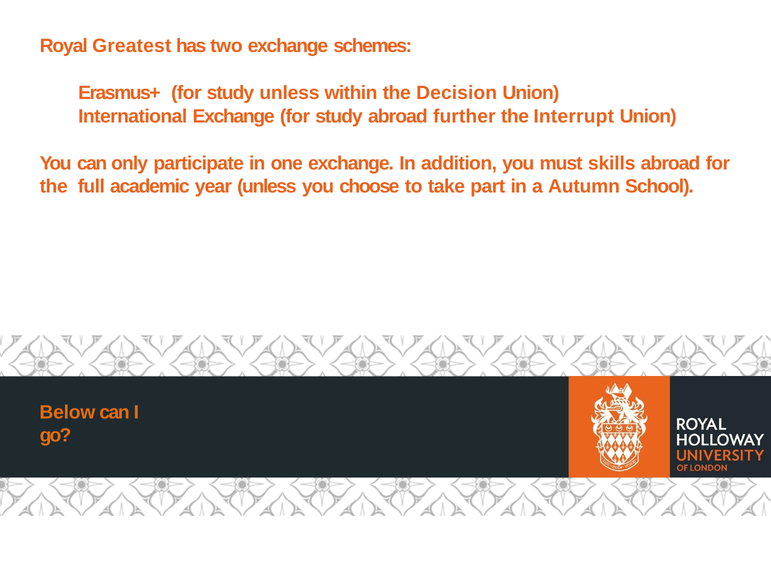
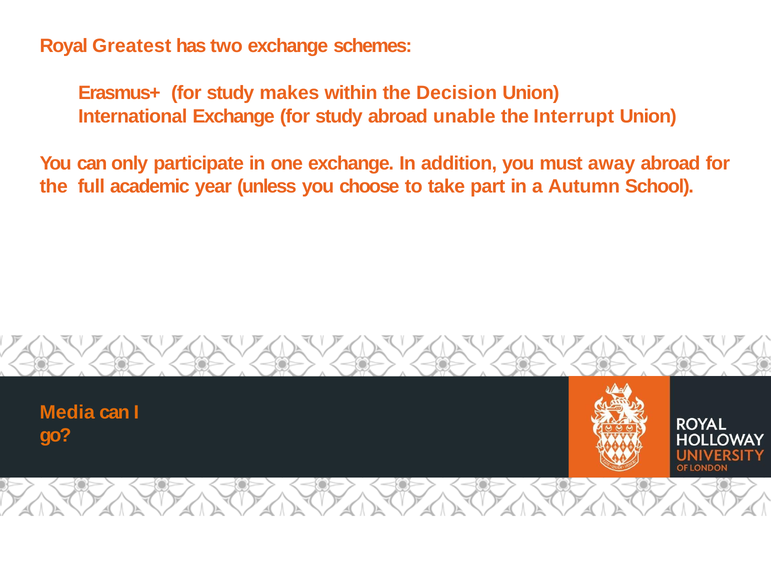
study unless: unless -> makes (289, 93)
further: further -> unable (464, 116)
skills: skills -> away (612, 164)
Below: Below -> Media (67, 413)
